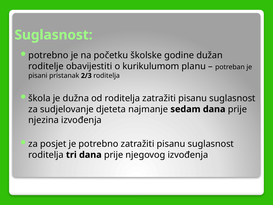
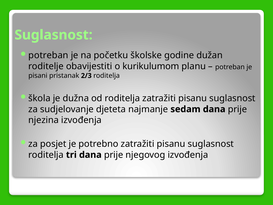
potrebno: potrebno -> potreban (48, 55)
